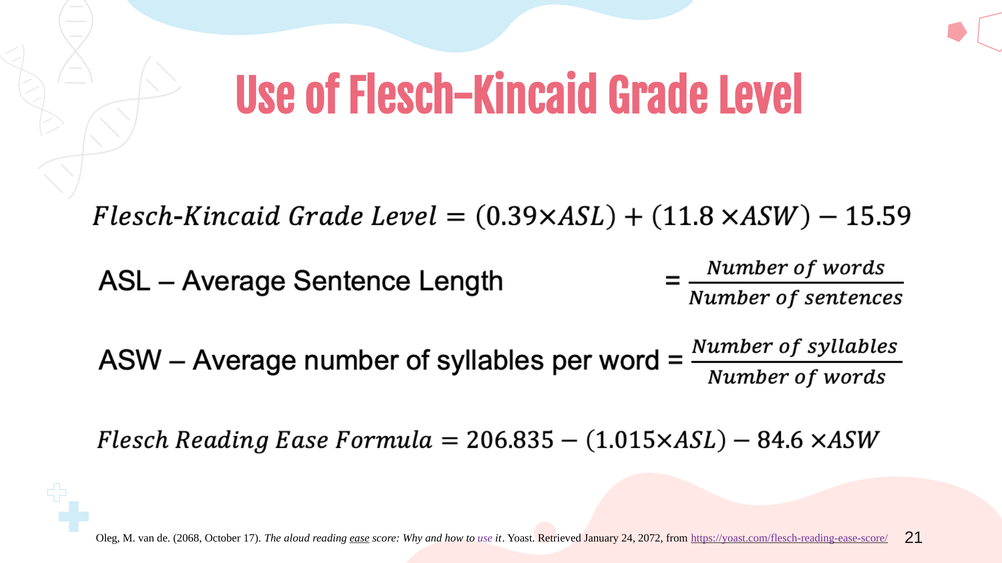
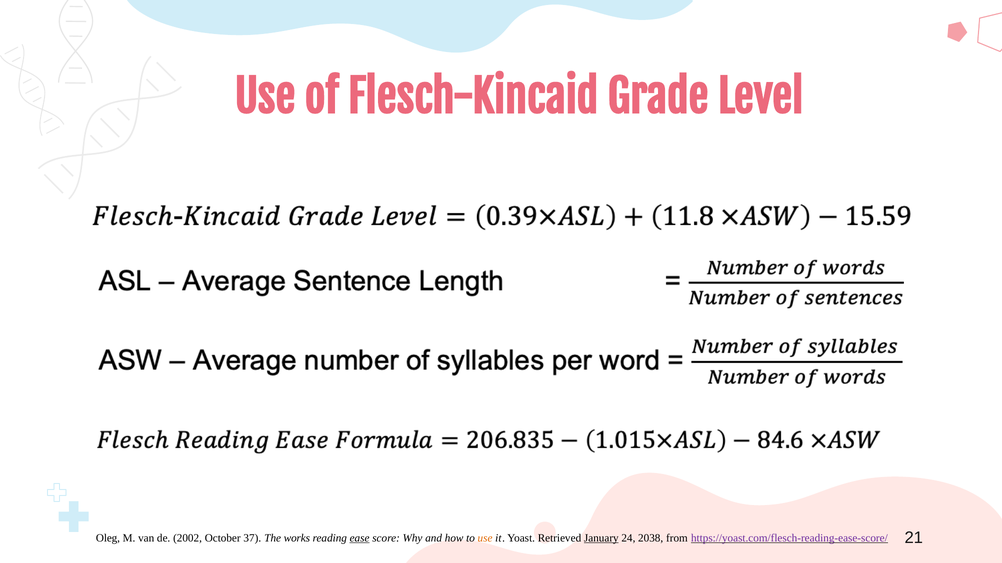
2068: 2068 -> 2002 (188, 539)
17: 17 -> 37 (252, 539)
aloud: aloud -> works (297, 539)
use colour: purple -> orange (485, 539)
January underline: none -> present (601, 539)
2072: 2072 -> 2038 (651, 539)
